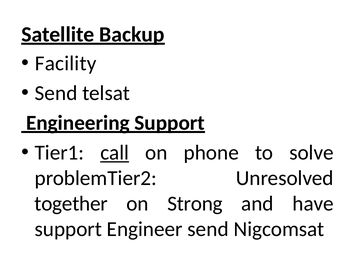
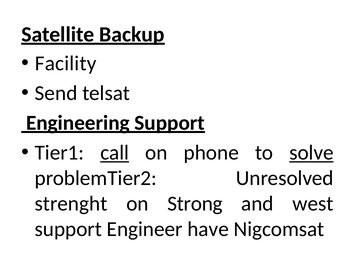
solve underline: none -> present (311, 152)
together: together -> strenght (71, 203)
have: have -> west (313, 203)
Engineer send: send -> have (208, 229)
